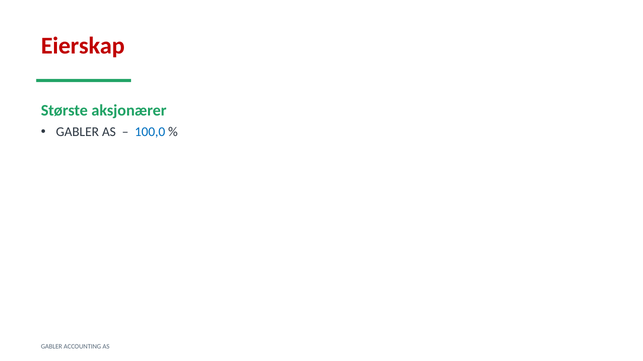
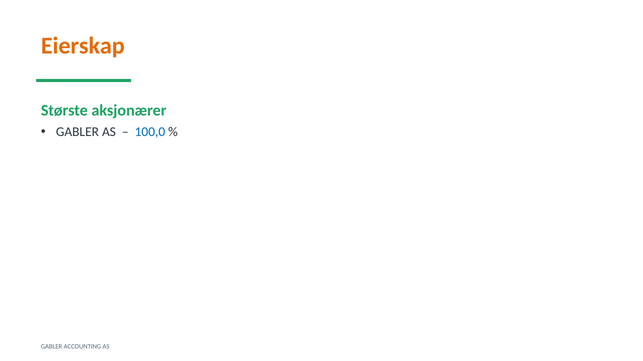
Eierskap colour: red -> orange (83, 46)
